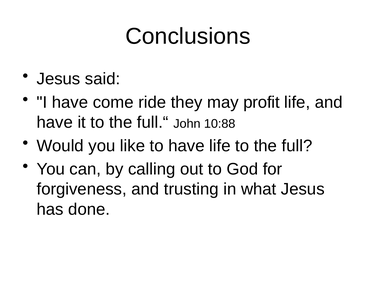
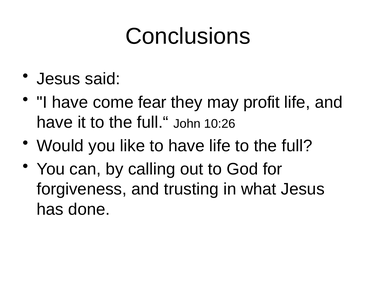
ride: ride -> fear (152, 102)
10:88: 10:88 -> 10:26 (220, 124)
